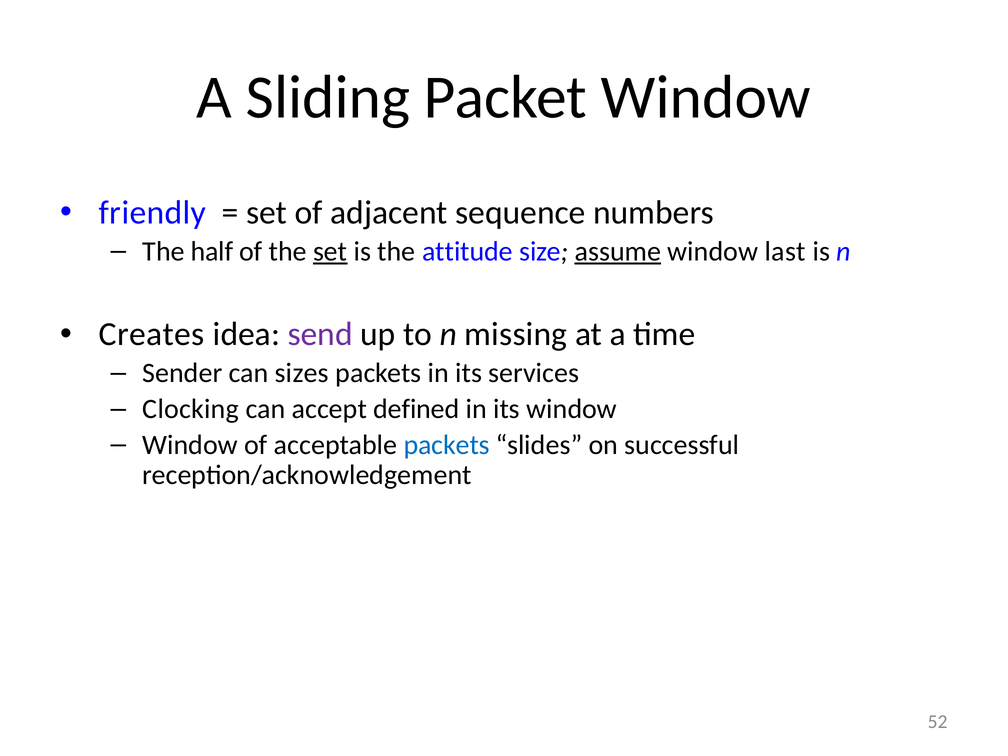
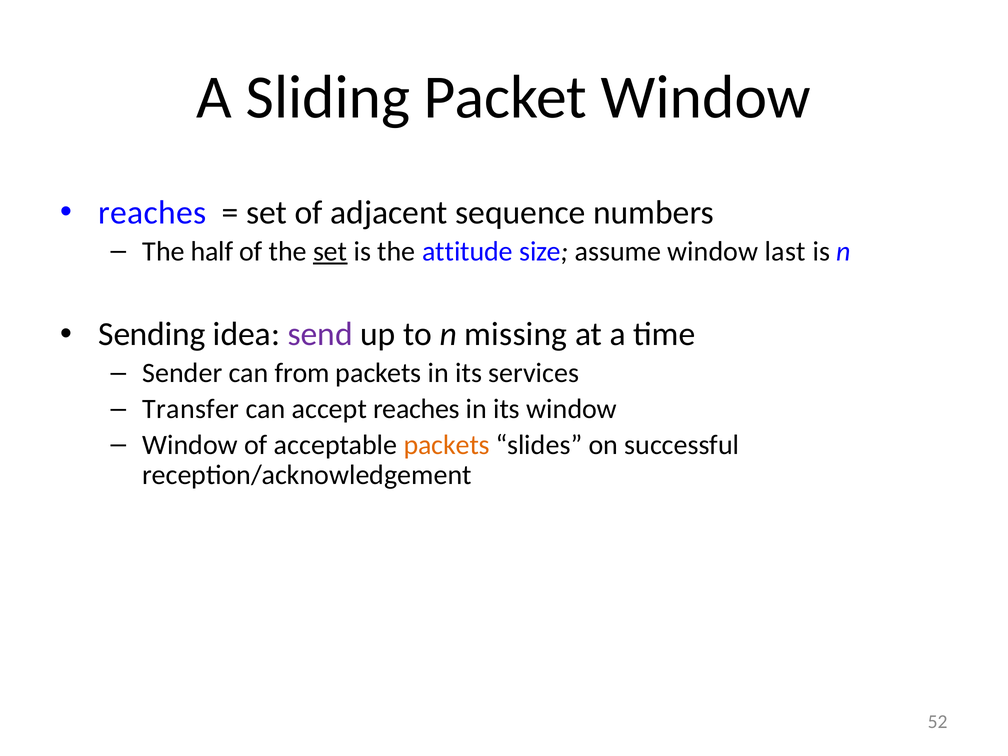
friendly: friendly -> reaches (152, 213)
assume underline: present -> none (618, 251)
Creates: Creates -> Sending (152, 334)
sizes: sizes -> from (302, 373)
Clocking: Clocking -> Transfer (191, 409)
accept defined: defined -> reaches (416, 409)
packets colour: blue -> orange (447, 445)
